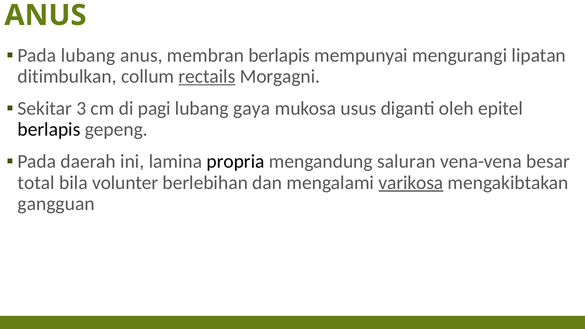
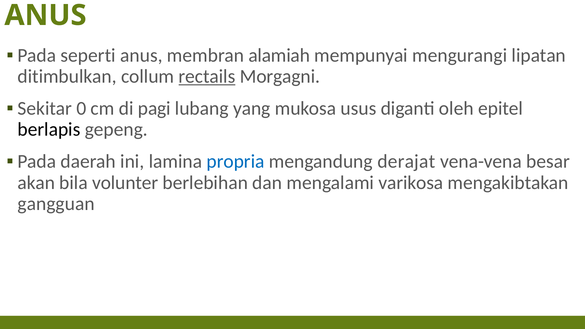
Pada lubang: lubang -> seperti (88, 55)
membran berlapis: berlapis -> alamiah (279, 55)
3: 3 -> 0 (81, 108)
gaya: gaya -> yang (252, 108)
propria colour: black -> blue (236, 162)
saluran: saluran -> derajat (406, 162)
total: total -> akan (36, 183)
varikosa underline: present -> none (411, 183)
